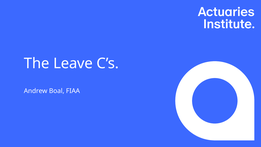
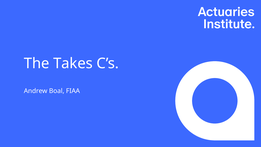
Leave: Leave -> Takes (73, 63)
